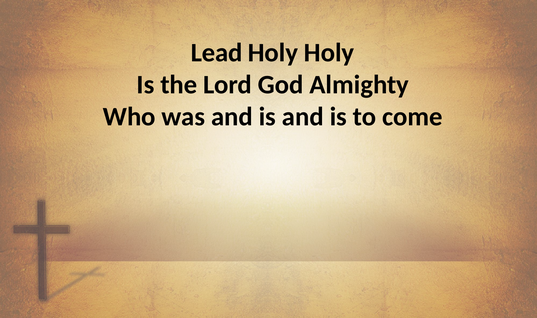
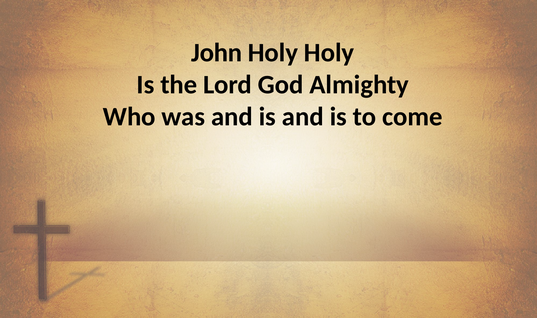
Lead: Lead -> John (217, 53)
